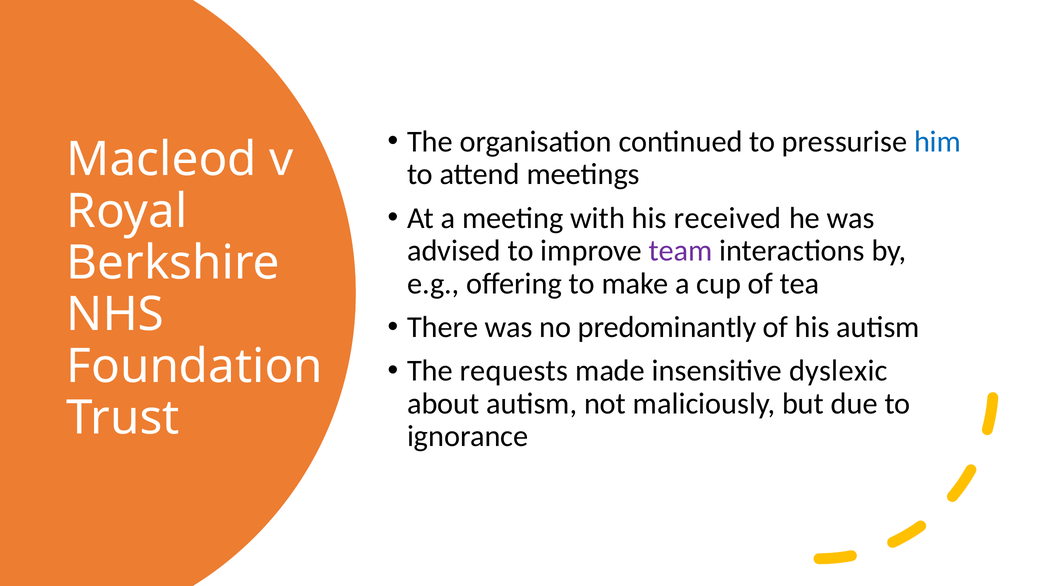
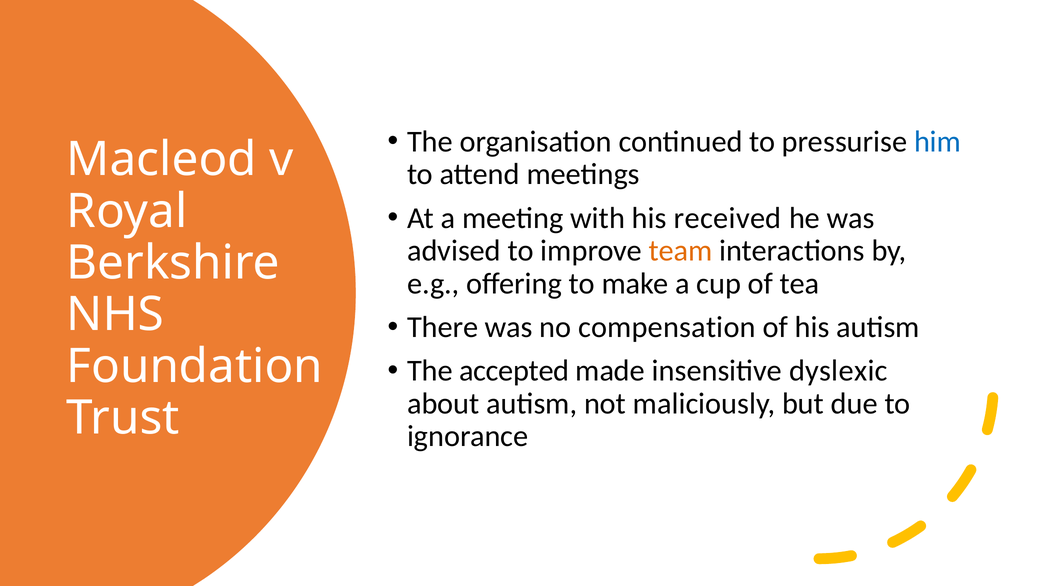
team colour: purple -> orange (681, 251)
predominantly: predominantly -> compensation (667, 327)
requests: requests -> accepted (514, 370)
